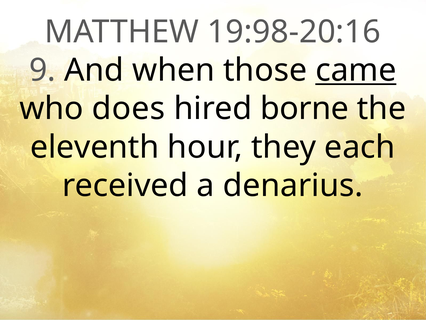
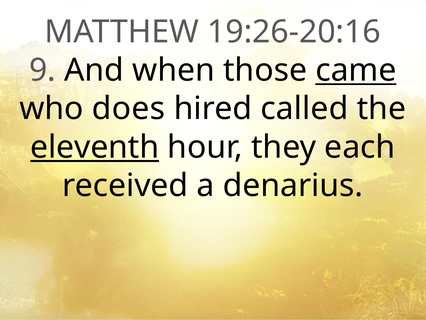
19:98-20:16: 19:98-20:16 -> 19:26-20:16 (294, 32)
borne: borne -> called (304, 109)
eleventh underline: none -> present (95, 147)
